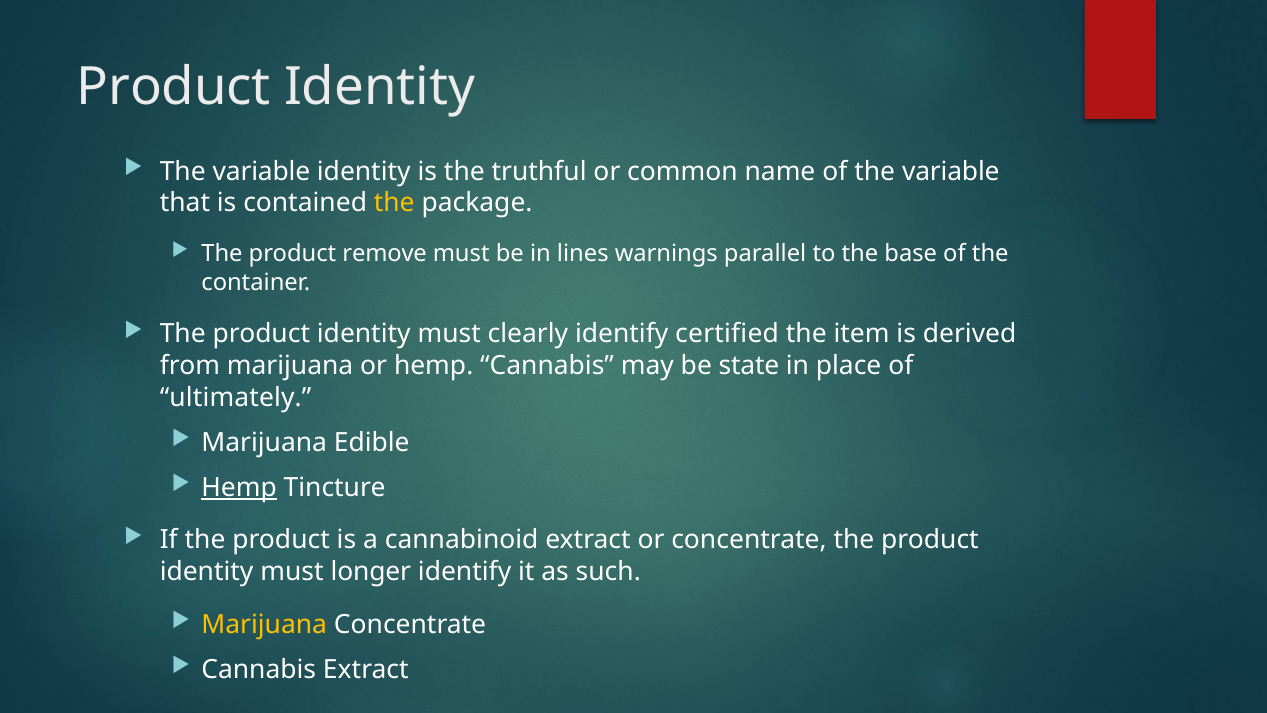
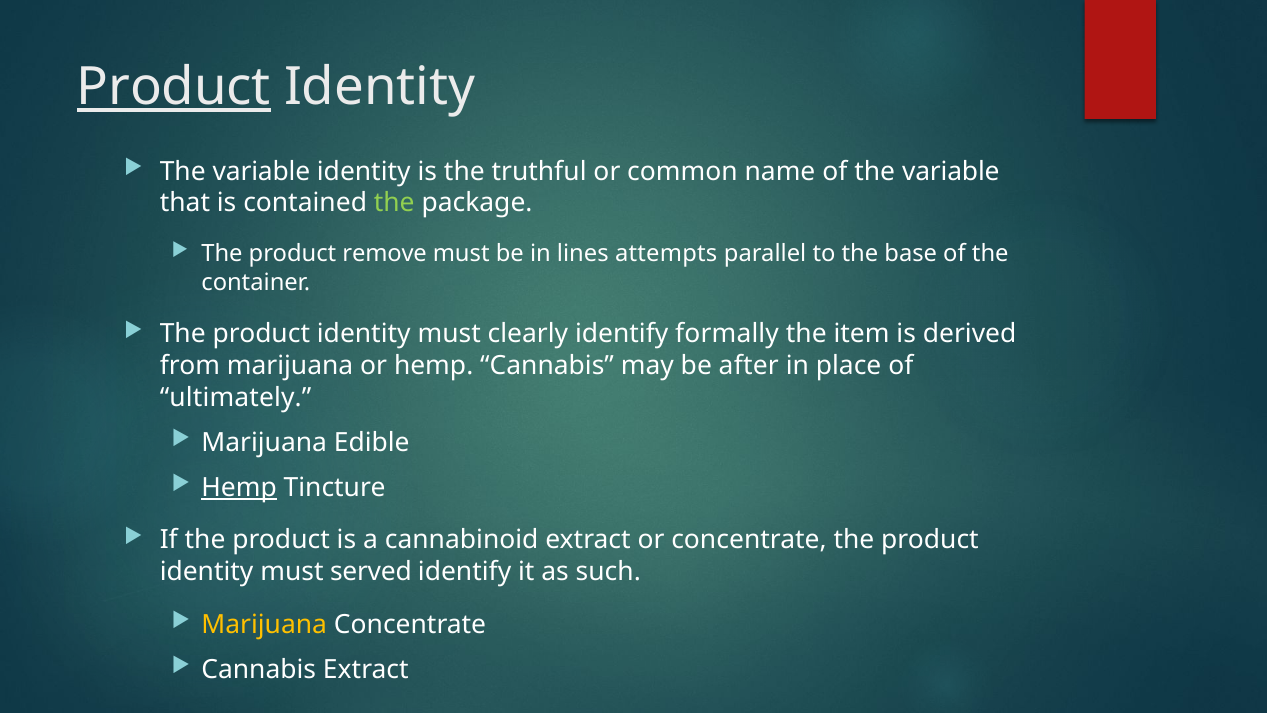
Product underline: none -> present (174, 87)
the colour: yellow -> light green (394, 203)
warnings: warnings -> attempts (666, 254)
certified: certified -> formally (727, 334)
state: state -> after (749, 366)
longer: longer -> served (371, 572)
